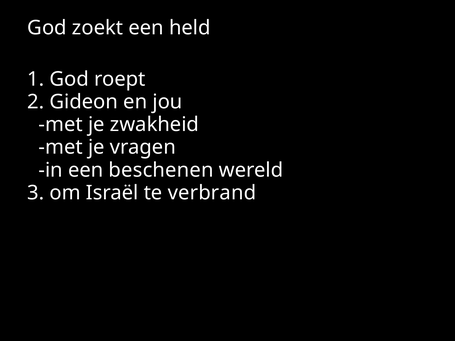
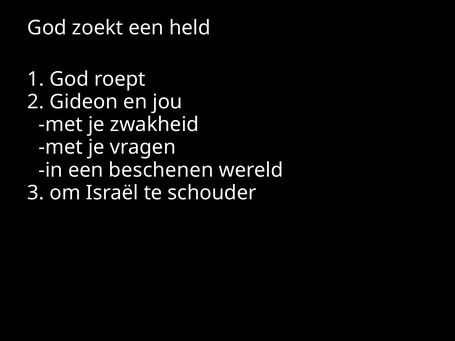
verbrand: verbrand -> schouder (212, 193)
